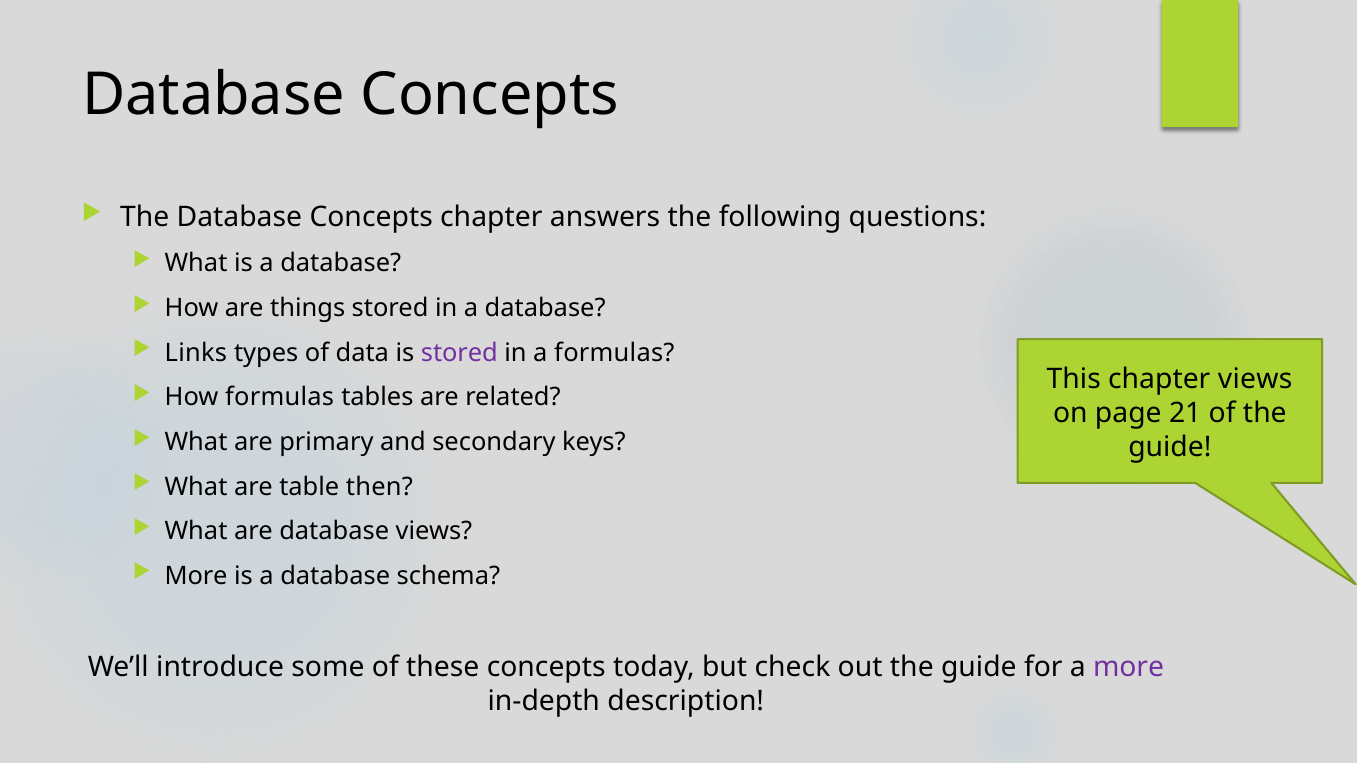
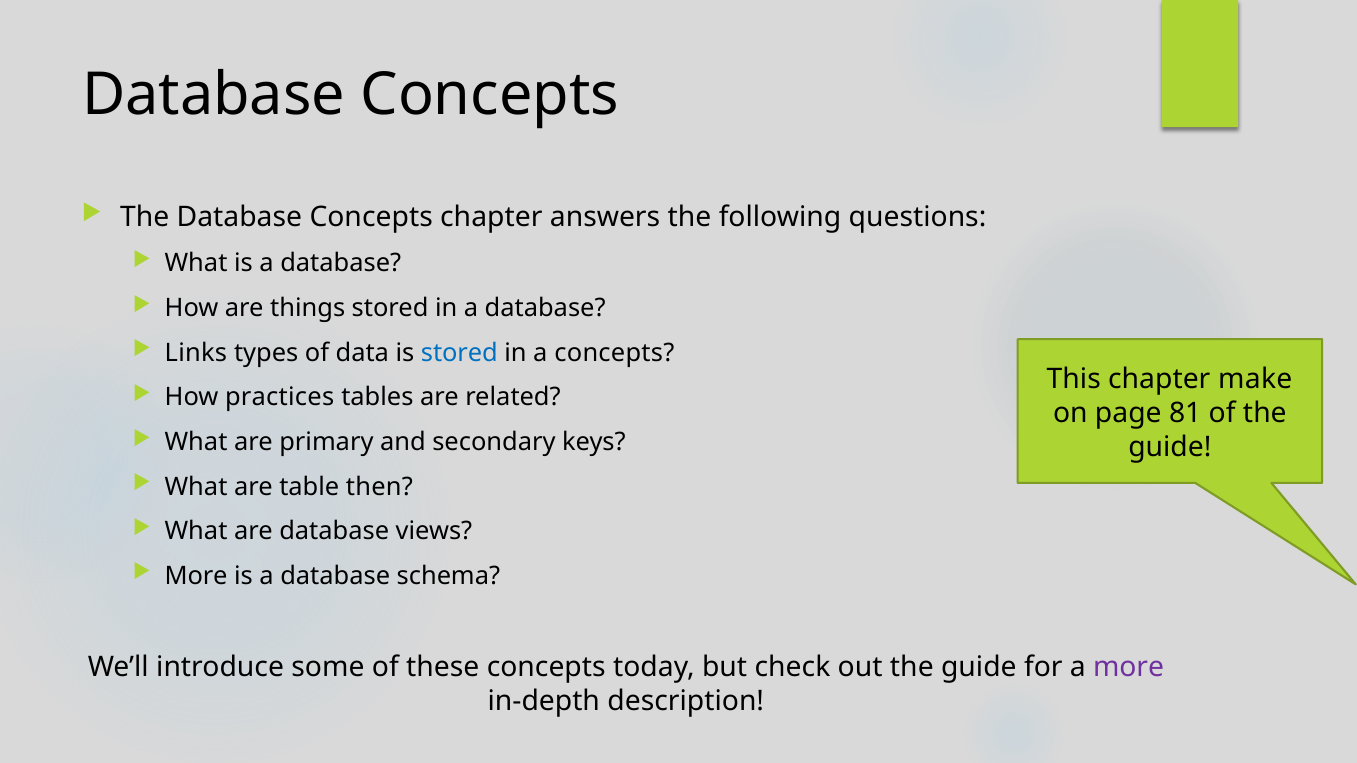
stored colour: purple -> blue (459, 353)
a formulas: formulas -> concepts (614, 353)
chapter views: views -> make (1255, 379)
How formulas: formulas -> practices (280, 397)
21: 21 -> 81 (1185, 413)
